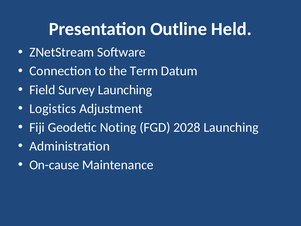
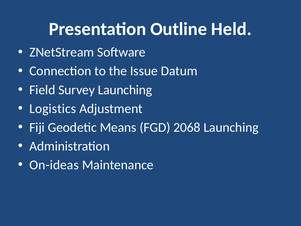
Term: Term -> Issue (144, 71)
Noting: Noting -> Means (118, 127)
2028: 2028 -> 2068 (187, 127)
On-cause: On-cause -> On-ideas (54, 165)
